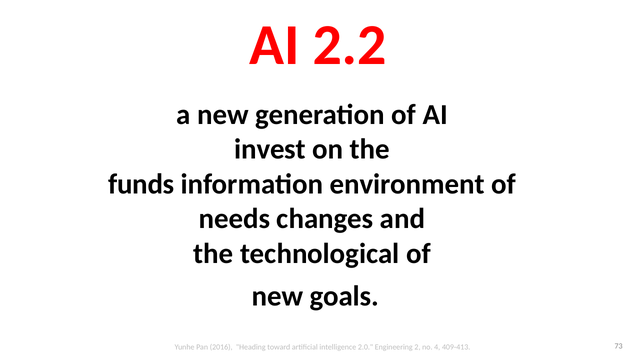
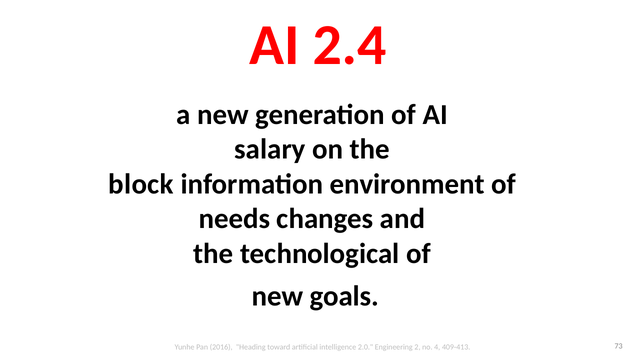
2.2: 2.2 -> 2.4 (350, 45)
invest: invest -> salary (270, 149)
funds: funds -> block (141, 184)
